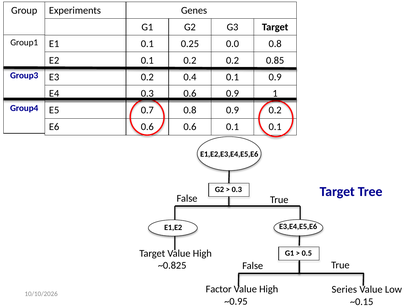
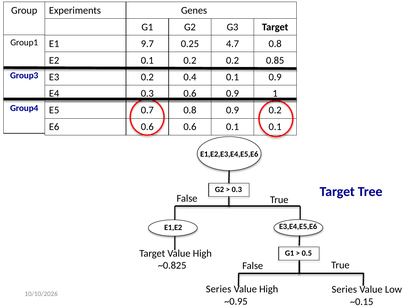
E1 0.1: 0.1 -> 9.7 (147, 44)
0.0: 0.0 -> 4.7 (233, 44)
Factor: Factor -> Series (219, 289)
